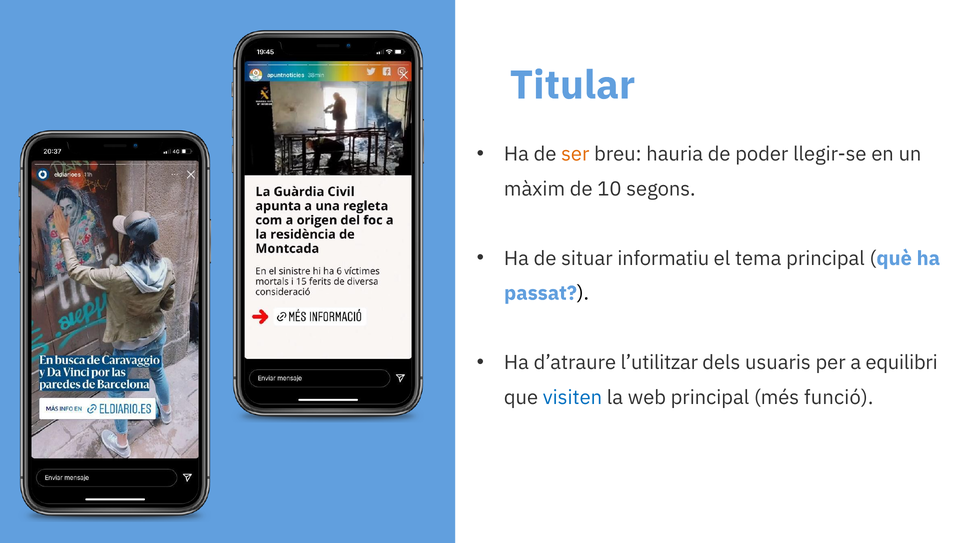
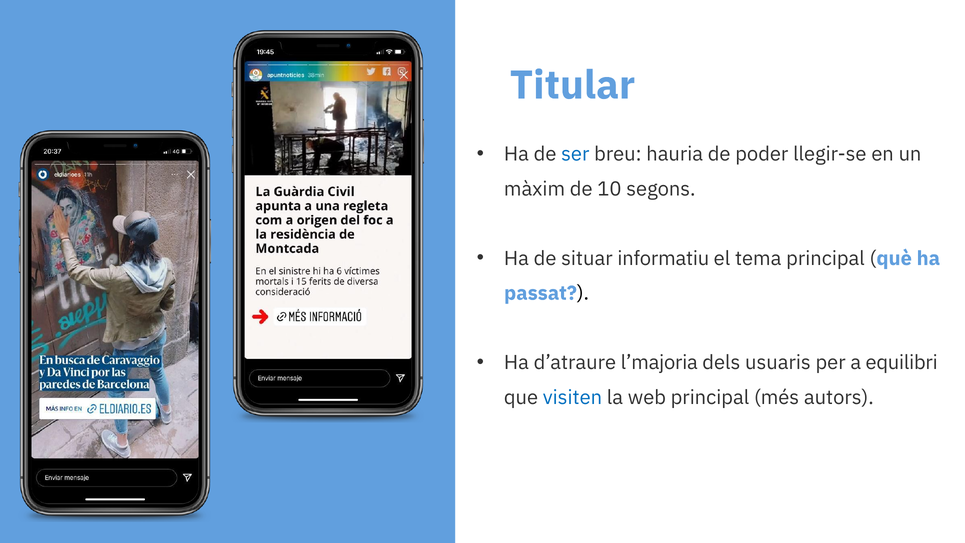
ser colour: orange -> blue (575, 154)
l’utilitzar: l’utilitzar -> l’majoria (659, 362)
funció: funció -> autors (839, 397)
